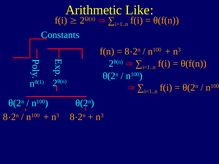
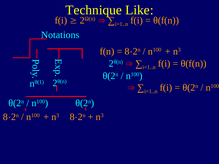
Arithmetic: Arithmetic -> Technique (94, 10)
Constants: Constants -> Notations (60, 35)
